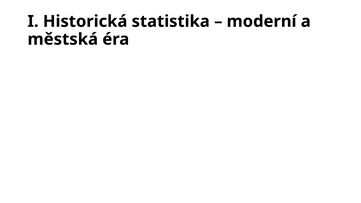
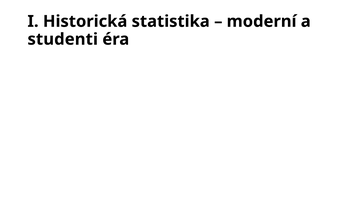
městská: městská -> studenti (63, 39)
